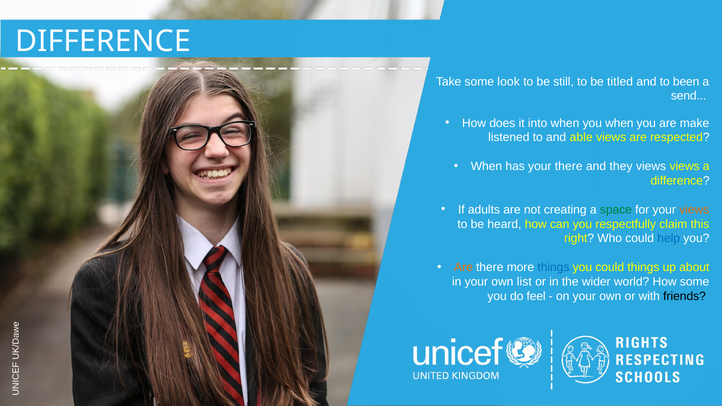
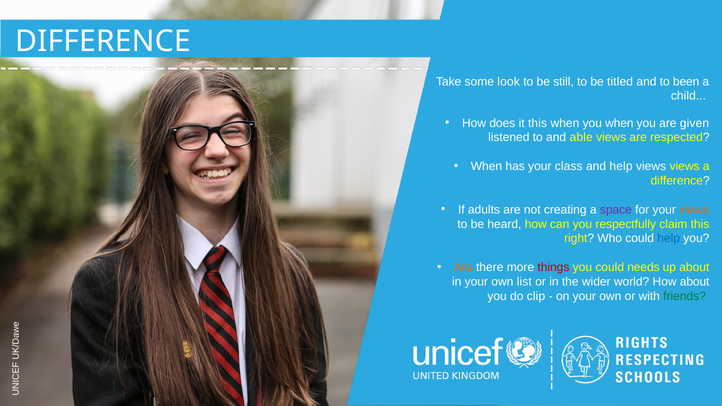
send: send -> child (688, 96)
it into: into -> this (538, 123)
make: make -> given (694, 123)
your there: there -> class (569, 166)
and they: they -> help (621, 166)
space colour: green -> purple (616, 210)
things colour: blue -> red (553, 267)
could things: things -> needs (643, 267)
How some: some -> about (695, 282)
feel: feel -> clip (536, 296)
friends colour: black -> green (685, 296)
